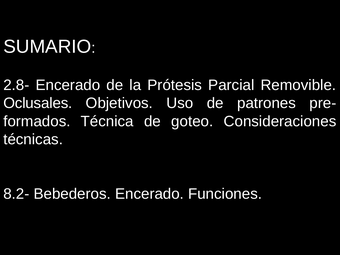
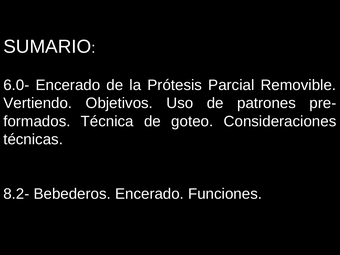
2.8-: 2.8- -> 6.0- (16, 85)
Oclusales: Oclusales -> Vertiendo (38, 103)
